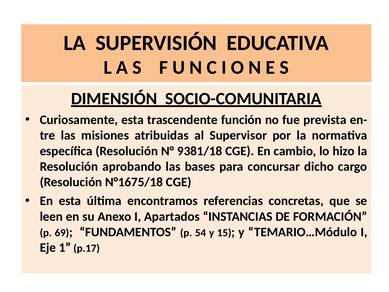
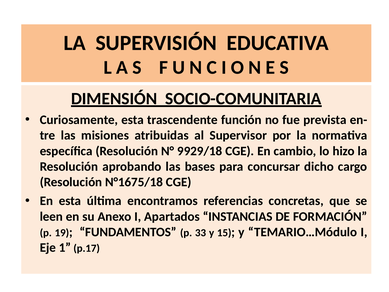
9381/18: 9381/18 -> 9929/18 (200, 151)
69: 69 -> 19 (62, 233)
54: 54 -> 33 (201, 233)
